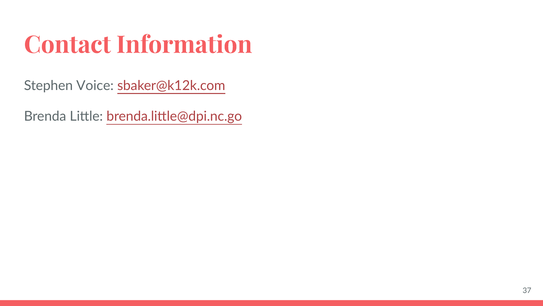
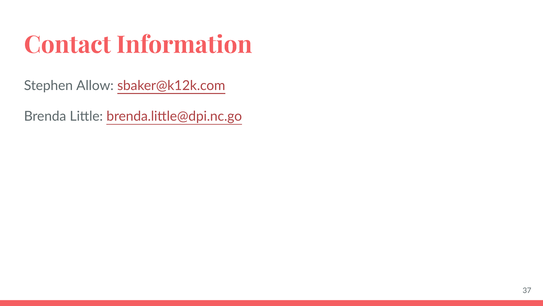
Voice: Voice -> Allow (95, 85)
